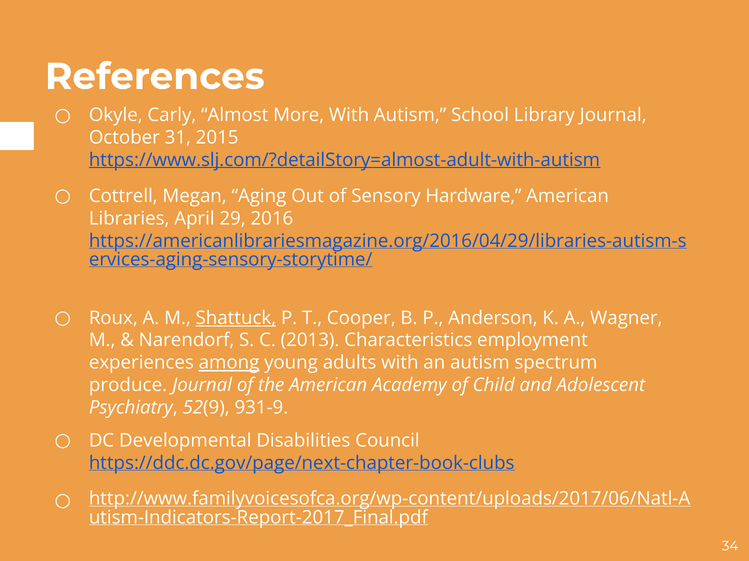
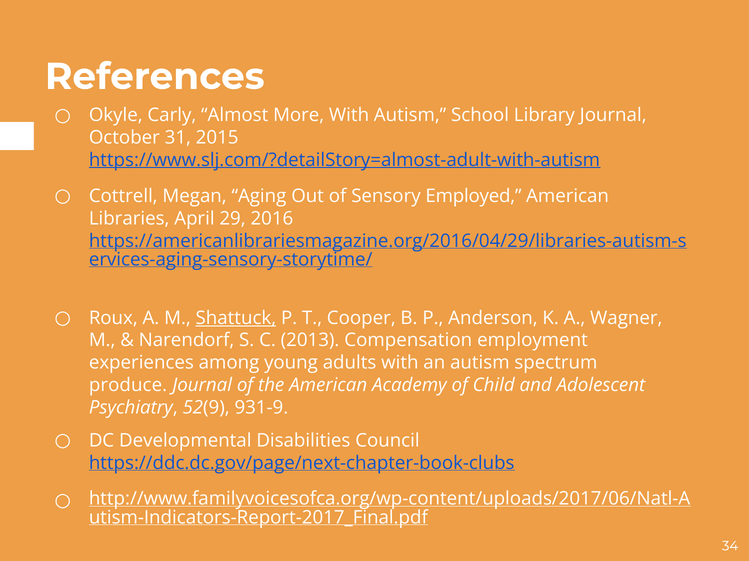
Hardware: Hardware -> Employed (473, 196)
Characteristics: Characteristics -> Compensation (408, 341)
among underline: present -> none (229, 363)
